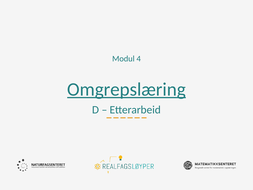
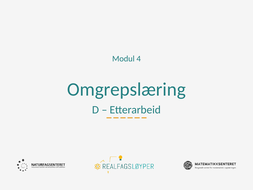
Omgrepslæring underline: present -> none (126, 89)
